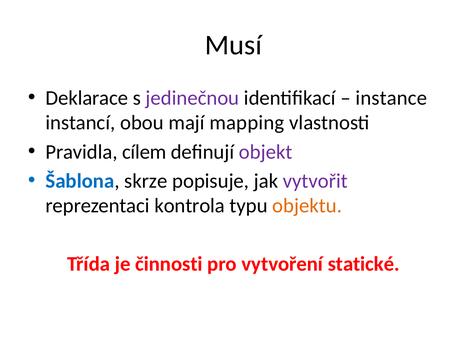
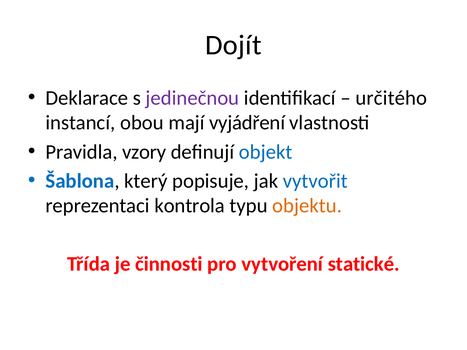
Musí: Musí -> Dojít (233, 45)
instance: instance -> určitého (391, 98)
mapping: mapping -> vyjádření (247, 123)
cílem: cílem -> vzory (144, 152)
objekt colour: purple -> blue (266, 152)
skrze: skrze -> který (146, 181)
vytvořit colour: purple -> blue (315, 181)
